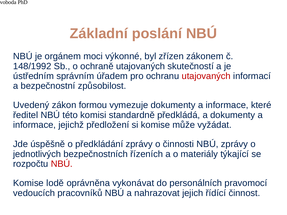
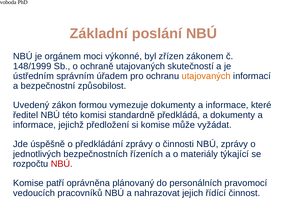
148/1992: 148/1992 -> 148/1999 (32, 66)
utajovaných colour: red -> orange (206, 76)
lodě: lodě -> patří (55, 183)
vykonávat: vykonávat -> plánovaný (133, 183)
